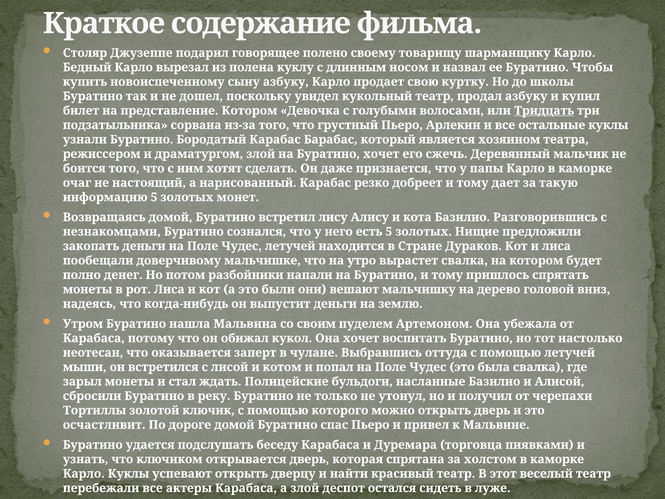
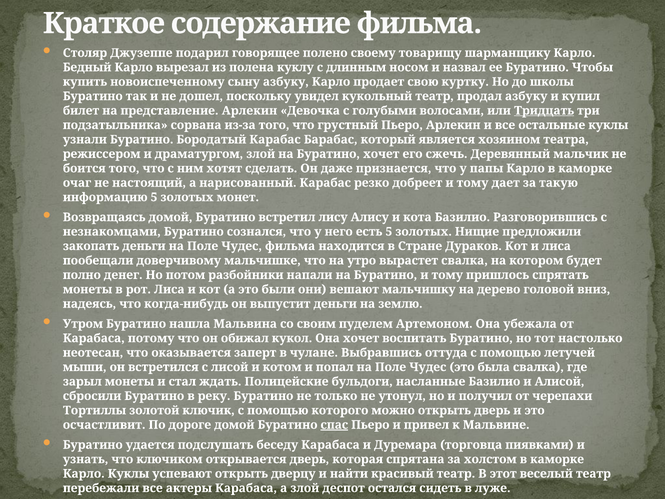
представление Котором: Котором -> Арлекин (249, 111)
Чудес летучей: летучей -> фильма (290, 246)
спас underline: none -> present (334, 425)
